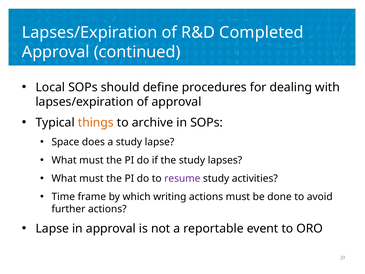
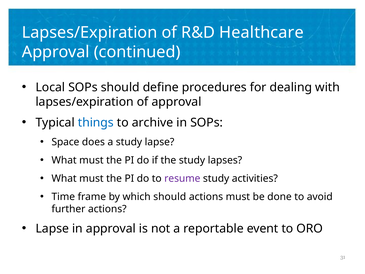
Completed: Completed -> Healthcare (261, 33)
things colour: orange -> blue (96, 123)
which writing: writing -> should (170, 197)
